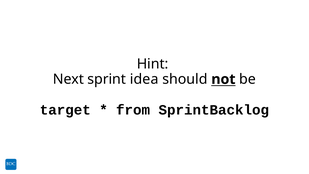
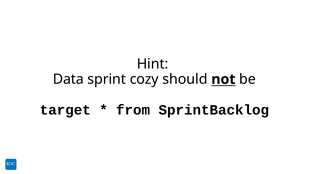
Next: Next -> Data (68, 79)
idea: idea -> cozy (144, 79)
